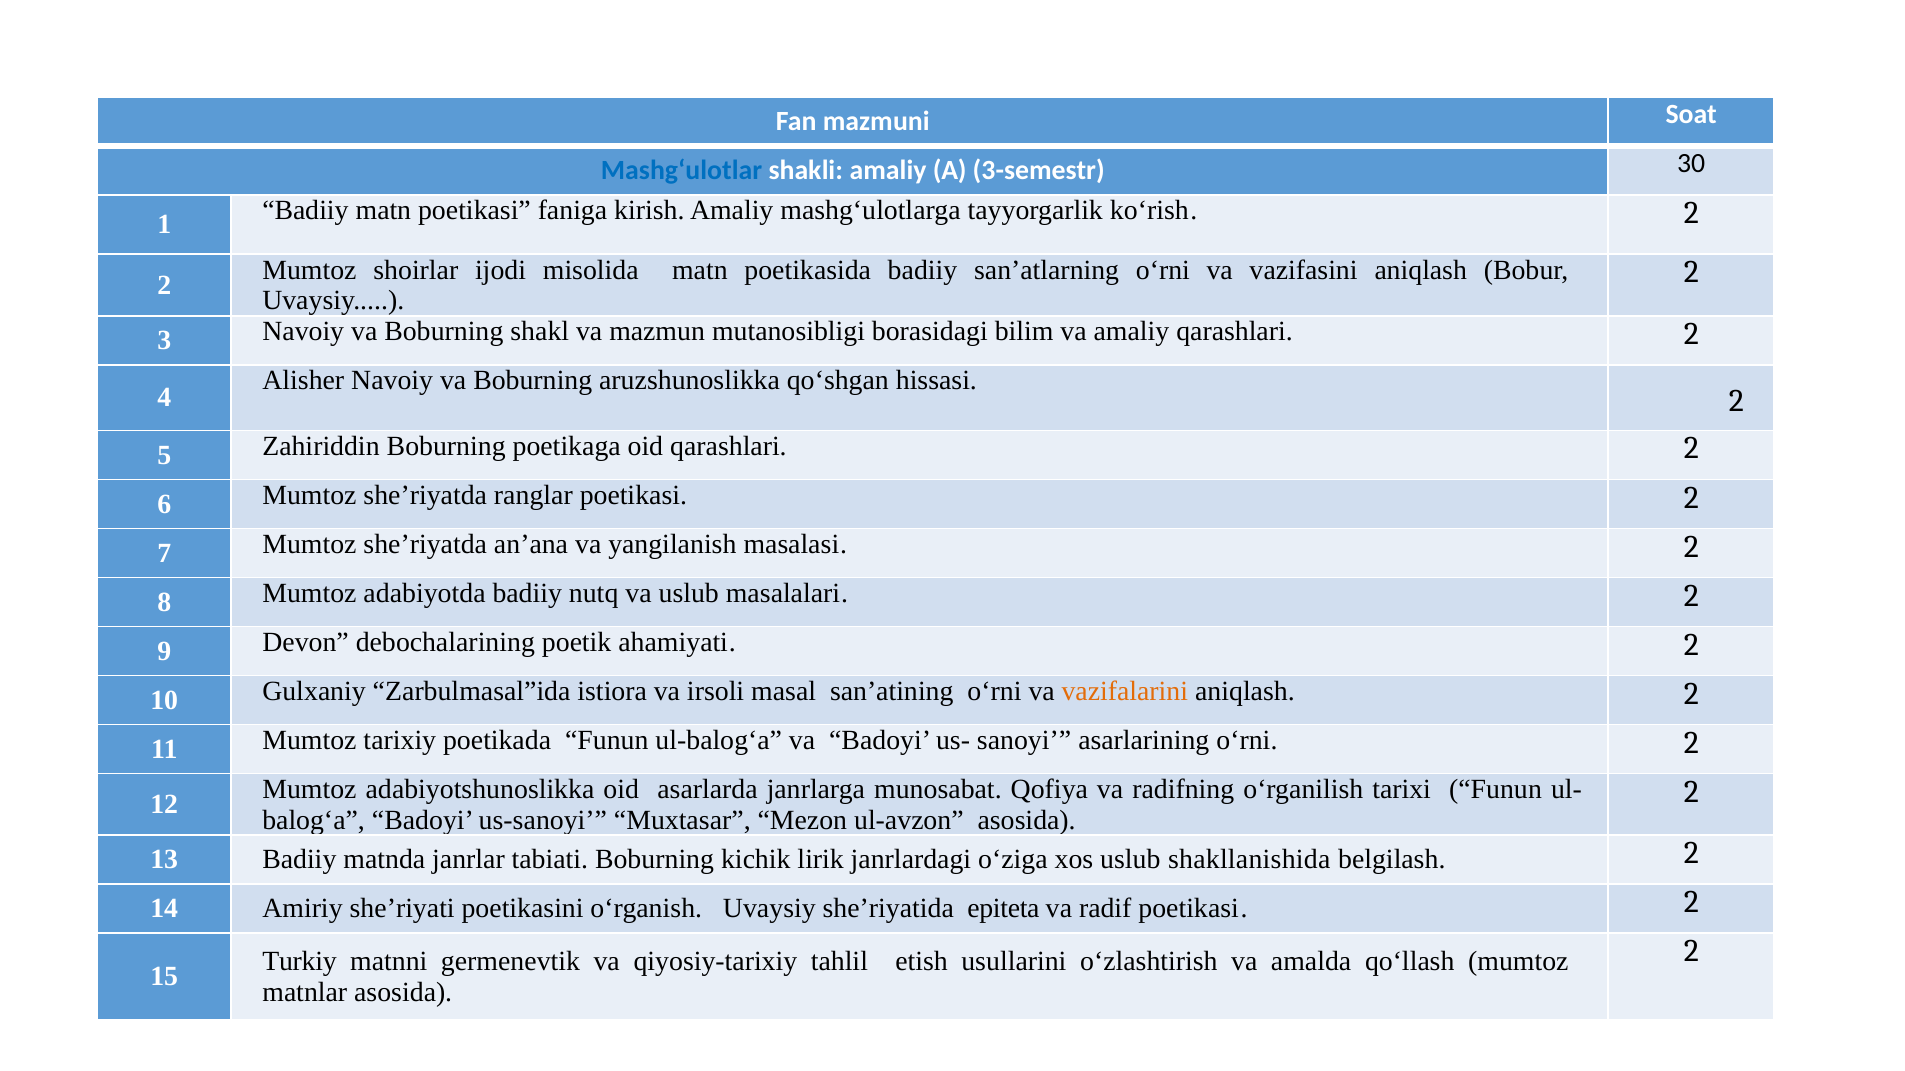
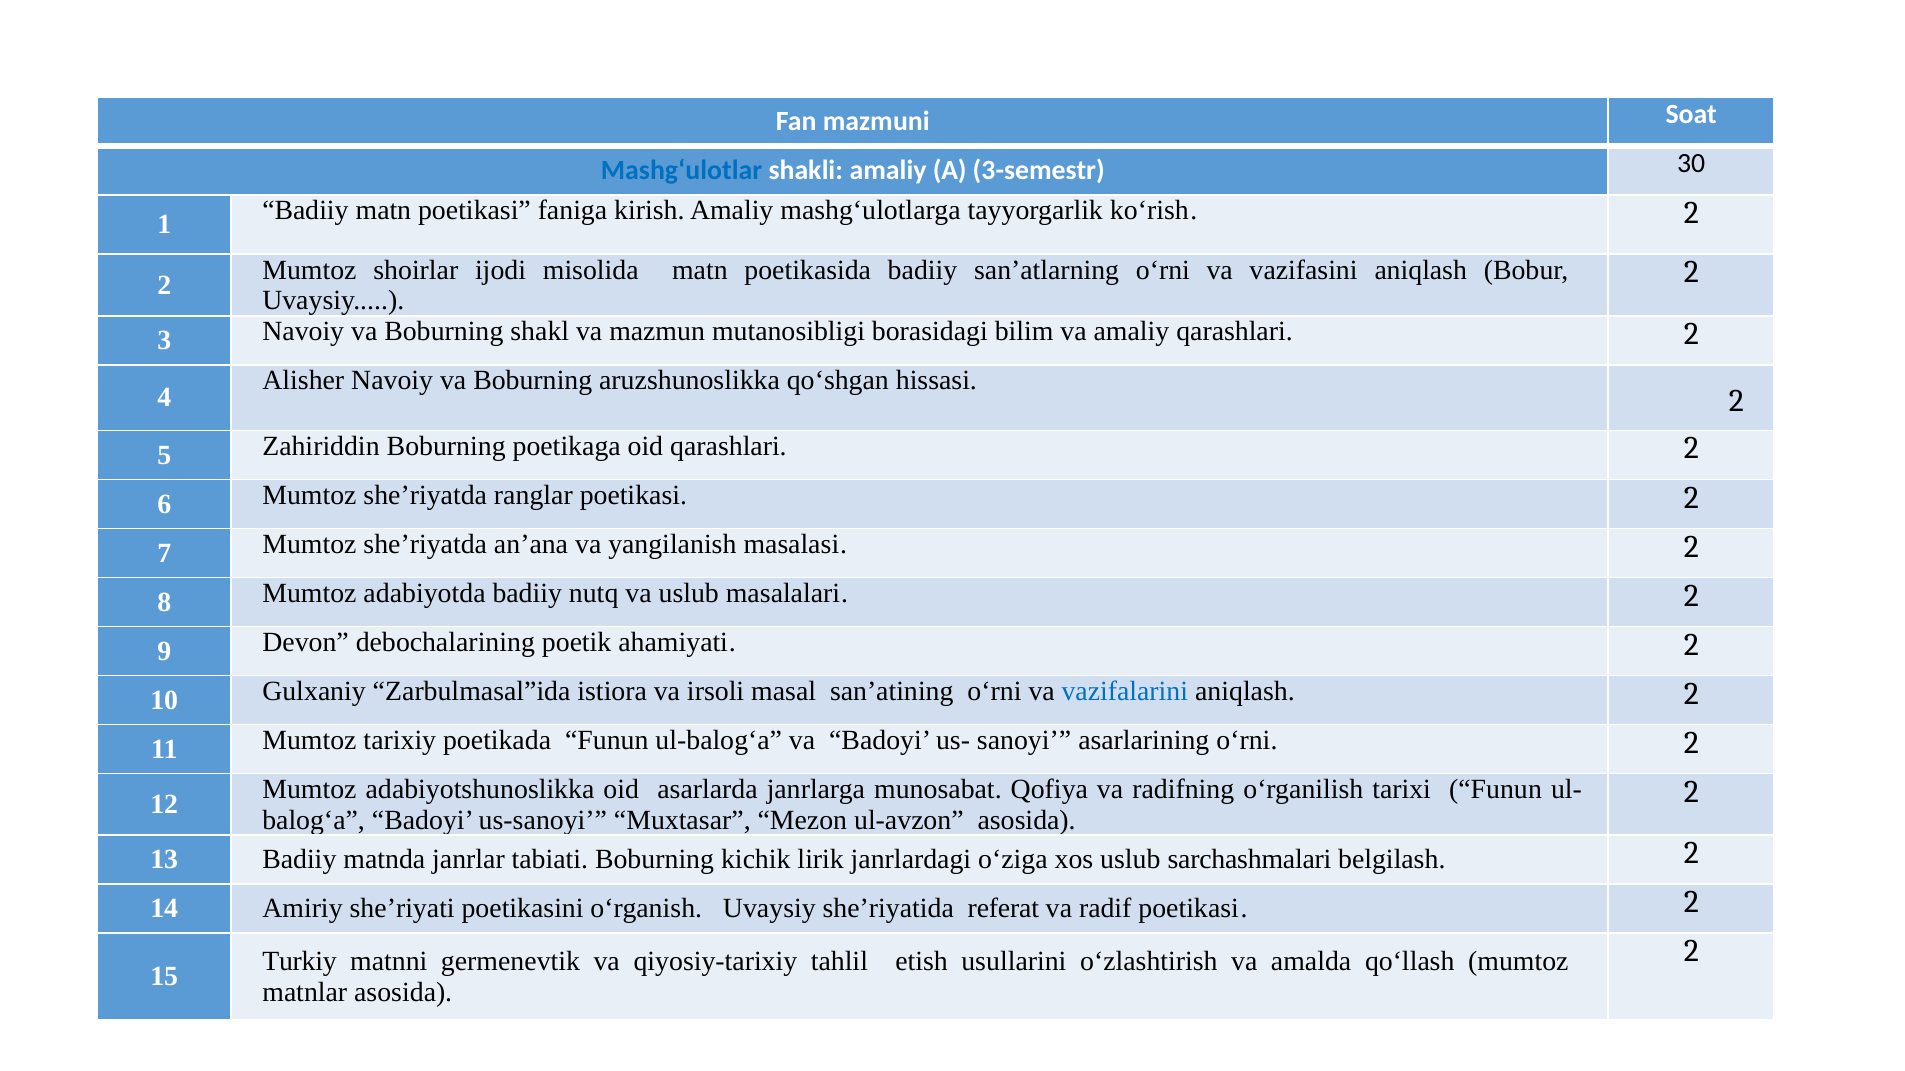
vazifalarini colour: orange -> blue (1125, 691)
shakllanishida: shakllanishida -> sarchashmalari (1249, 860)
epiteta: epiteta -> referat (1003, 909)
